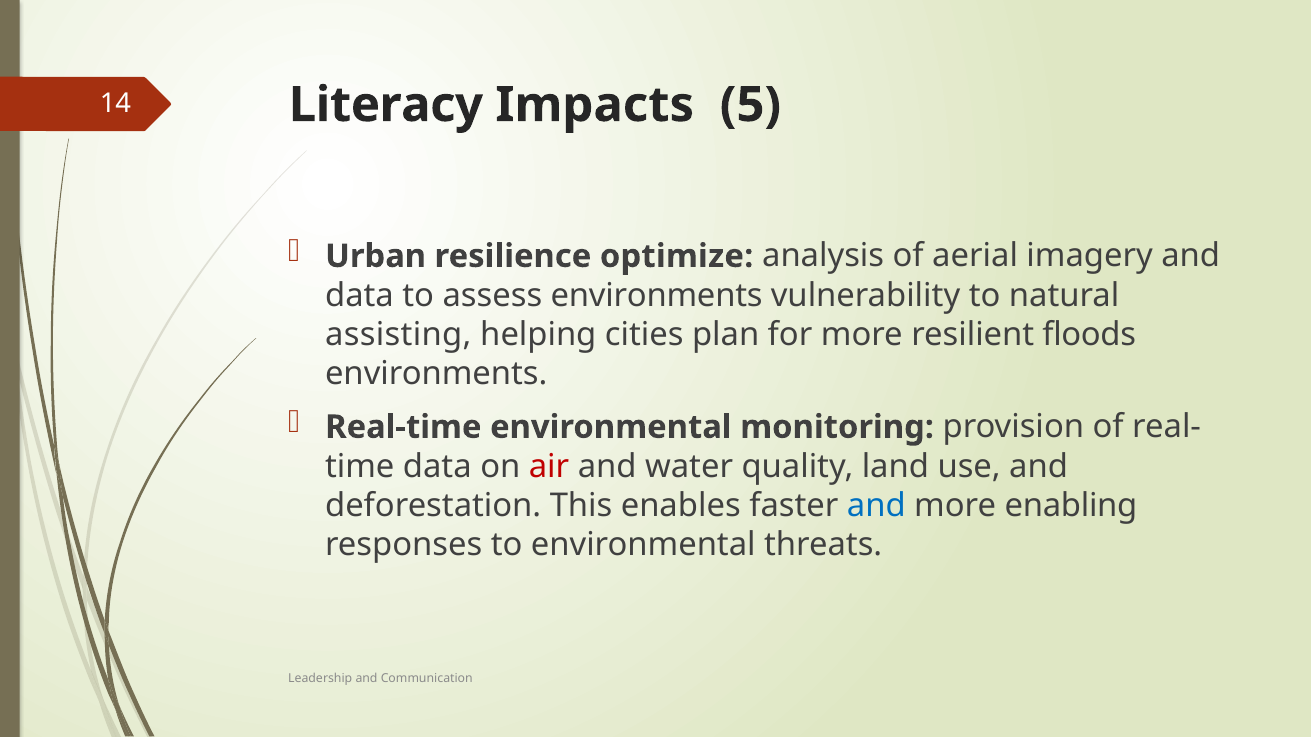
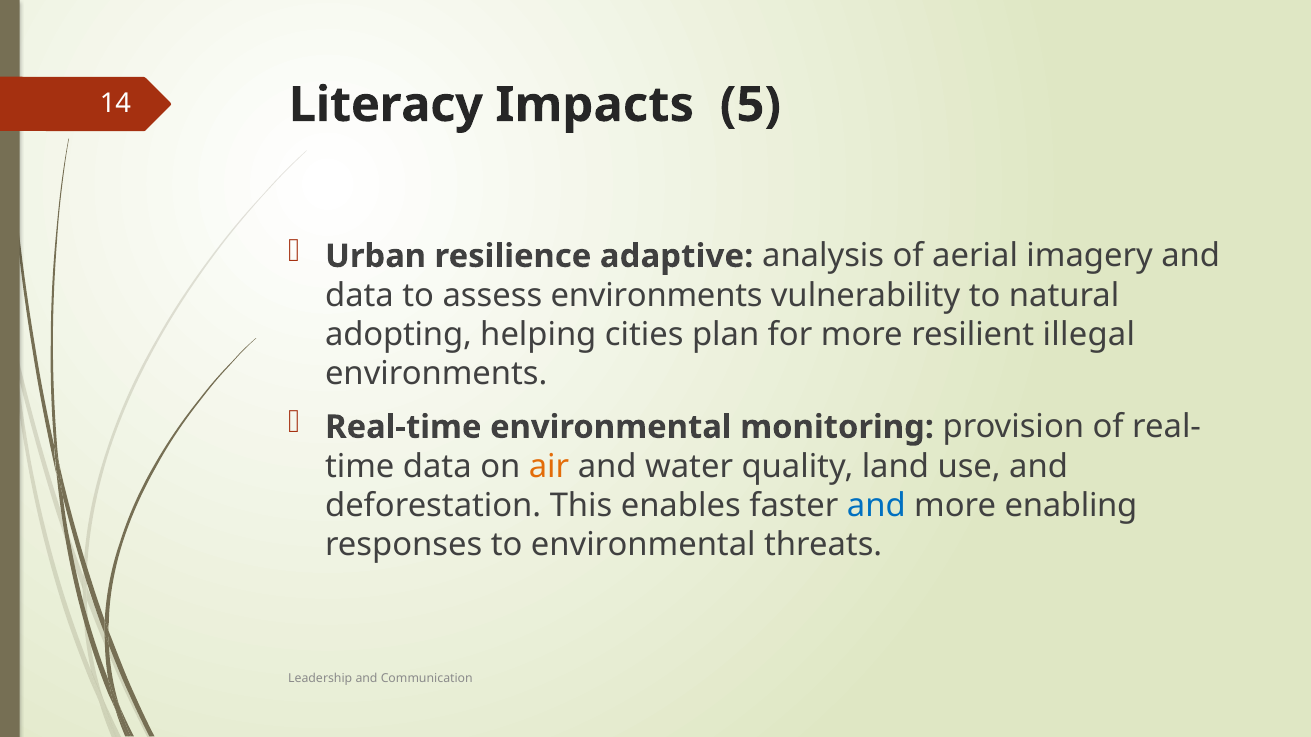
optimize: optimize -> adaptive (677, 256)
assisting: assisting -> adopting (398, 335)
floods: floods -> illegal (1089, 335)
air colour: red -> orange (549, 467)
